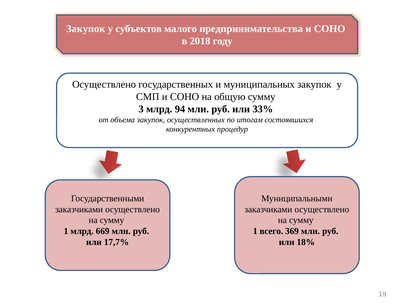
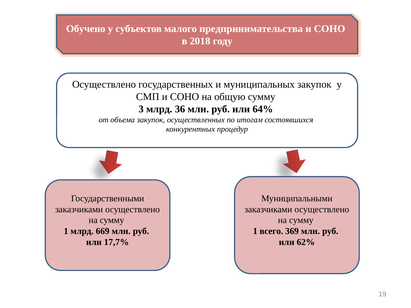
Закупок: Закупок -> Обучено (86, 29)
94: 94 -> 36 (180, 109)
33%: 33% -> 64% (263, 109)
18%: 18% -> 62% (306, 242)
